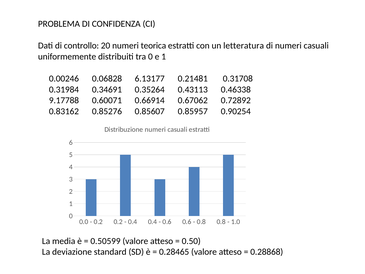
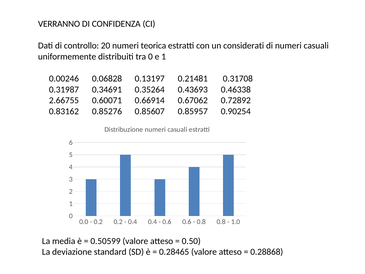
PROBLEMA: PROBLEMA -> VERRANNO (59, 24)
letteratura: letteratura -> considerati (244, 46)
6.13177: 6.13177 -> 0.13197 (150, 78)
0.31984: 0.31984 -> 0.31987 (64, 89)
0.43113: 0.43113 -> 0.43693 (193, 89)
9.17788: 9.17788 -> 2.66755 (64, 100)
